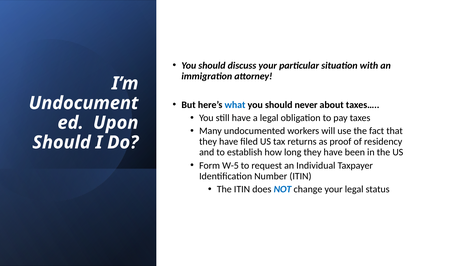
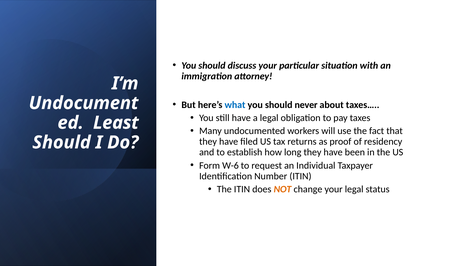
Upon: Upon -> Least (116, 123)
W-5: W-5 -> W-6 (230, 165)
NOT colour: blue -> orange (283, 189)
